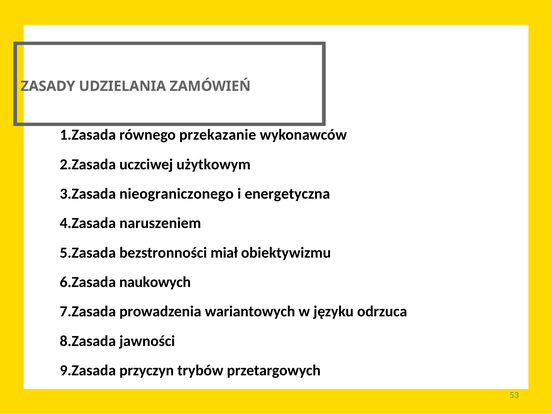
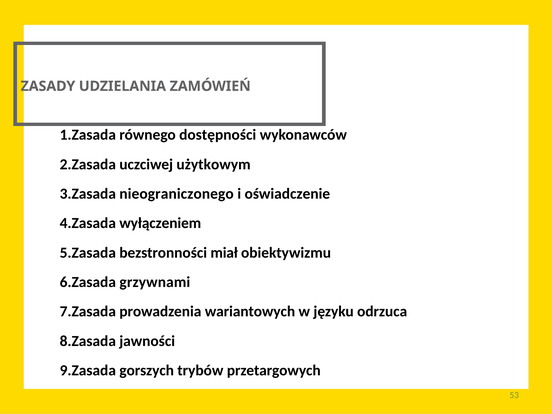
przekazanie: przekazanie -> dostępności (218, 135)
energetyczna: energetyczna -> oświadczenie (287, 194)
naruszeniem: naruszeniem -> wyłączeniem (160, 223)
naukowych: naukowych -> grzywnami (155, 282)
przyczyn: przyczyn -> gorszych (147, 370)
